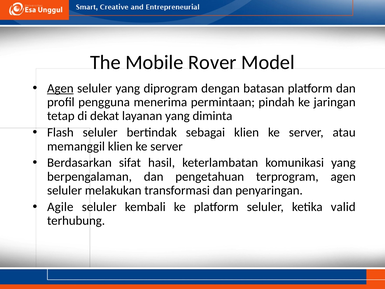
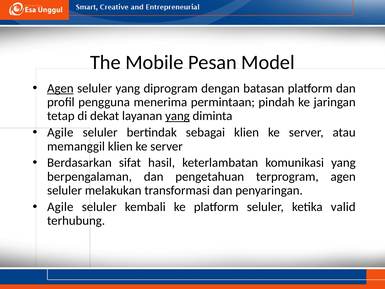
Rover: Rover -> Pesan (212, 62)
yang underline: none -> present (177, 116)
Flash: Flash -> Agile (60, 132)
